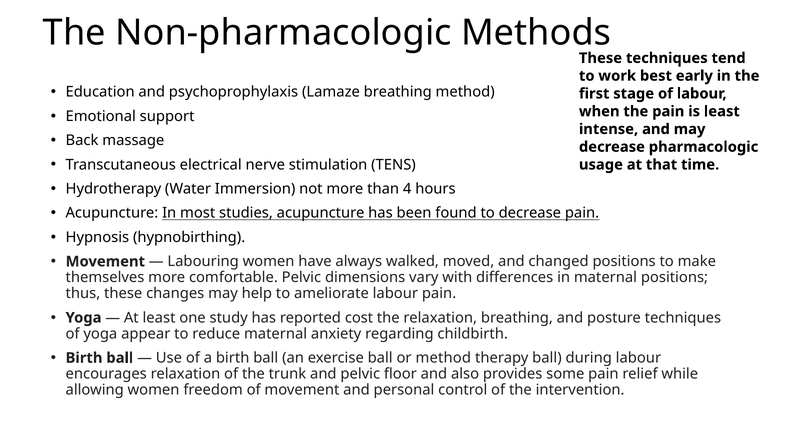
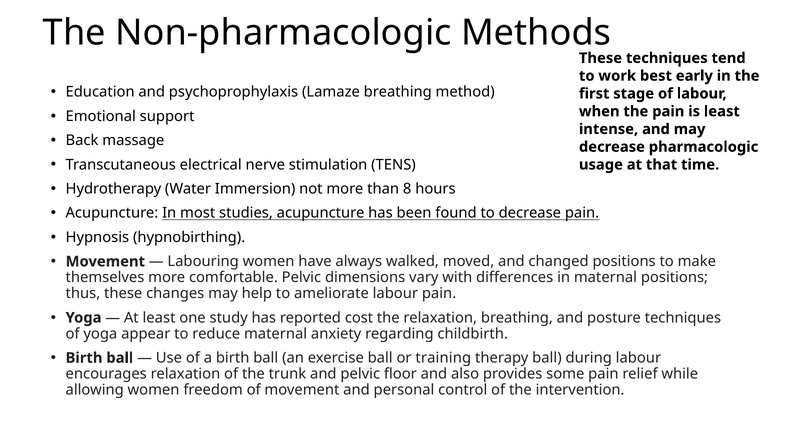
4: 4 -> 8 (407, 189)
or method: method -> training (443, 358)
